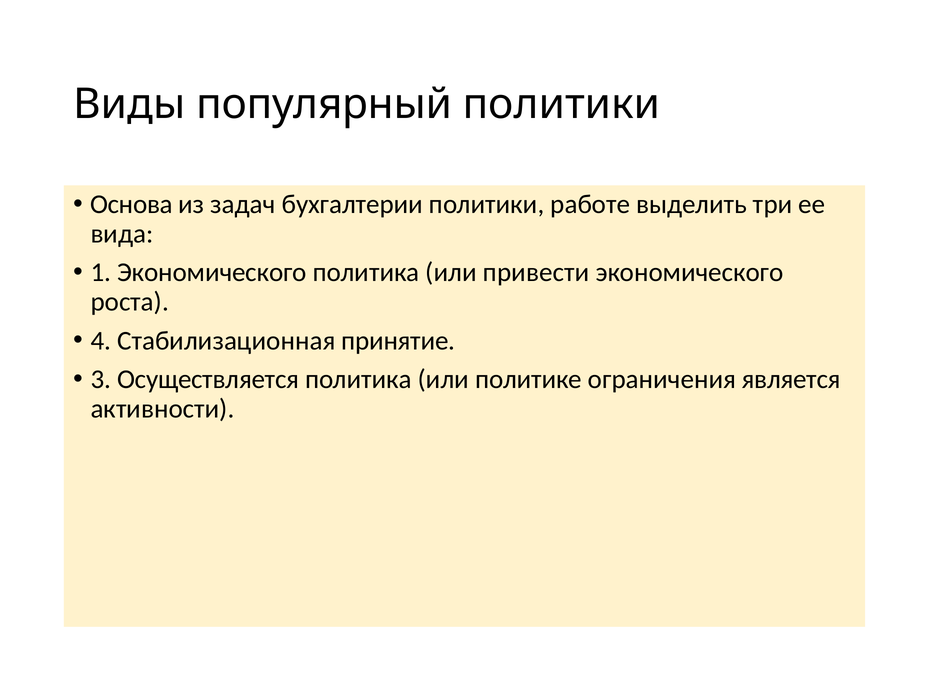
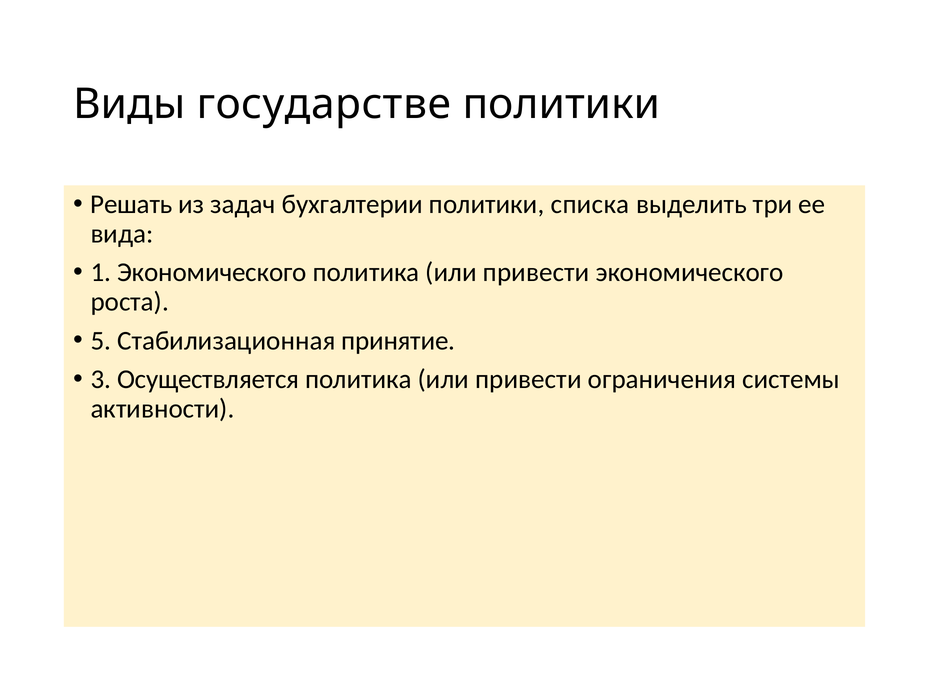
популярный: популярный -> государстве (324, 104)
Основа: Основа -> Решать (131, 205)
работе: работе -> списка (590, 205)
4: 4 -> 5 (101, 341)
политике: политике -> привести (528, 380)
является: является -> системы (791, 380)
